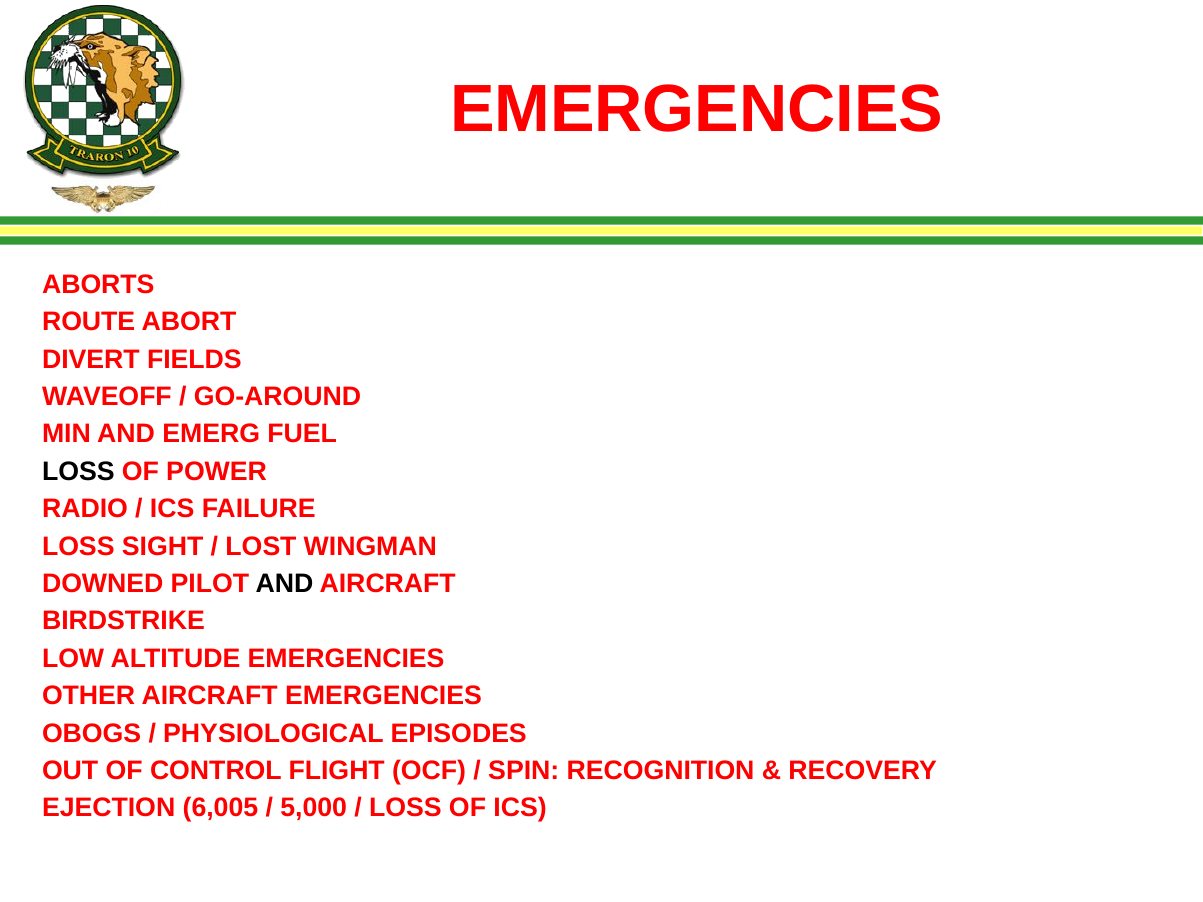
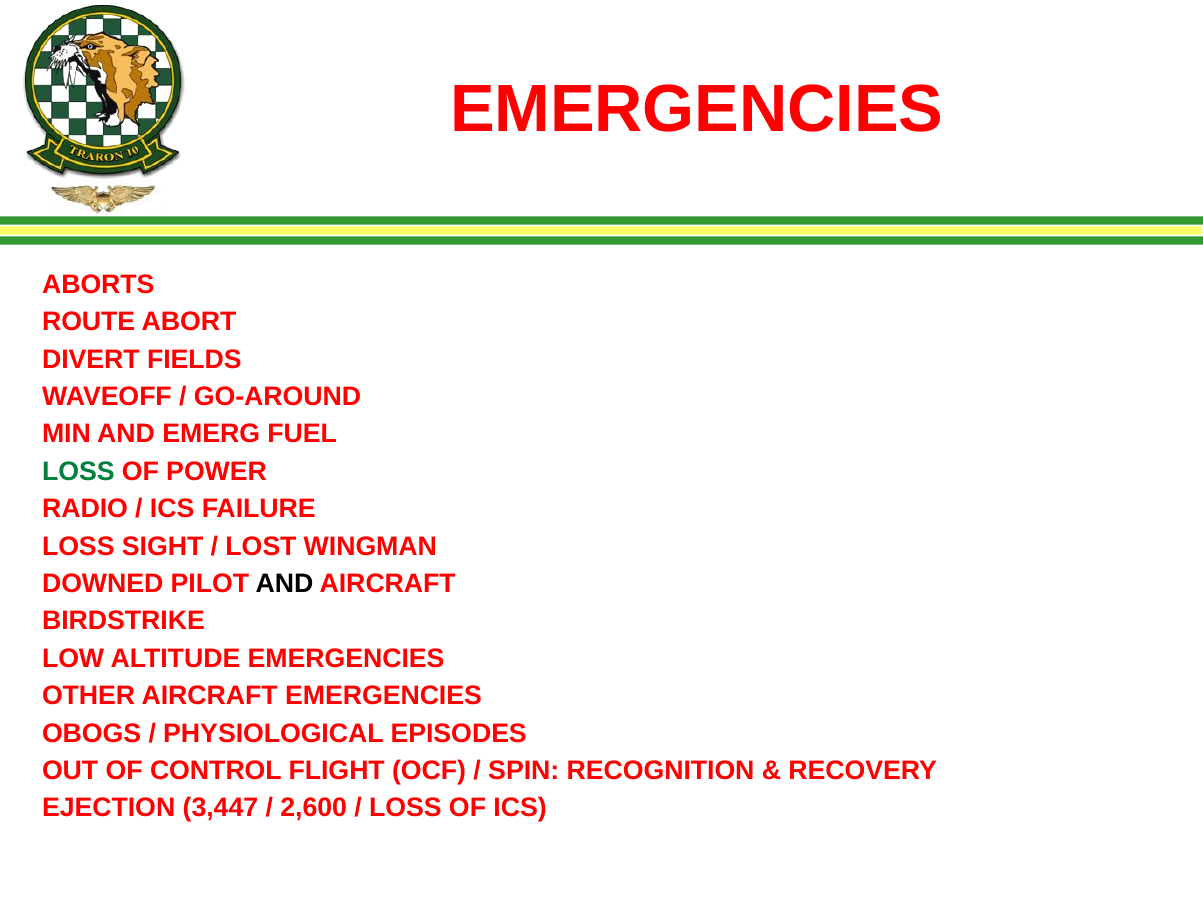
LOSS colour: black -> green (78, 472)
6,005: 6,005 -> 3,447 (220, 808)
5,000: 5,000 -> 2,600 (314, 808)
